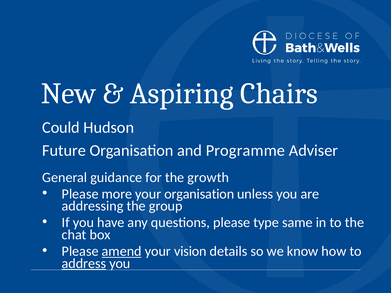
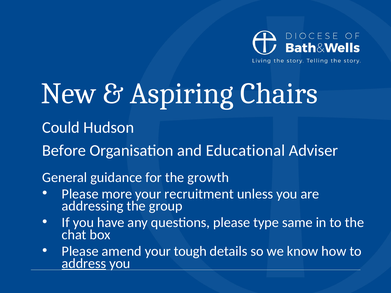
Future: Future -> Before (64, 151)
Programme: Programme -> Educational (245, 151)
your organisation: organisation -> recruitment (199, 194)
amend underline: present -> none (122, 252)
vision: vision -> tough (190, 252)
